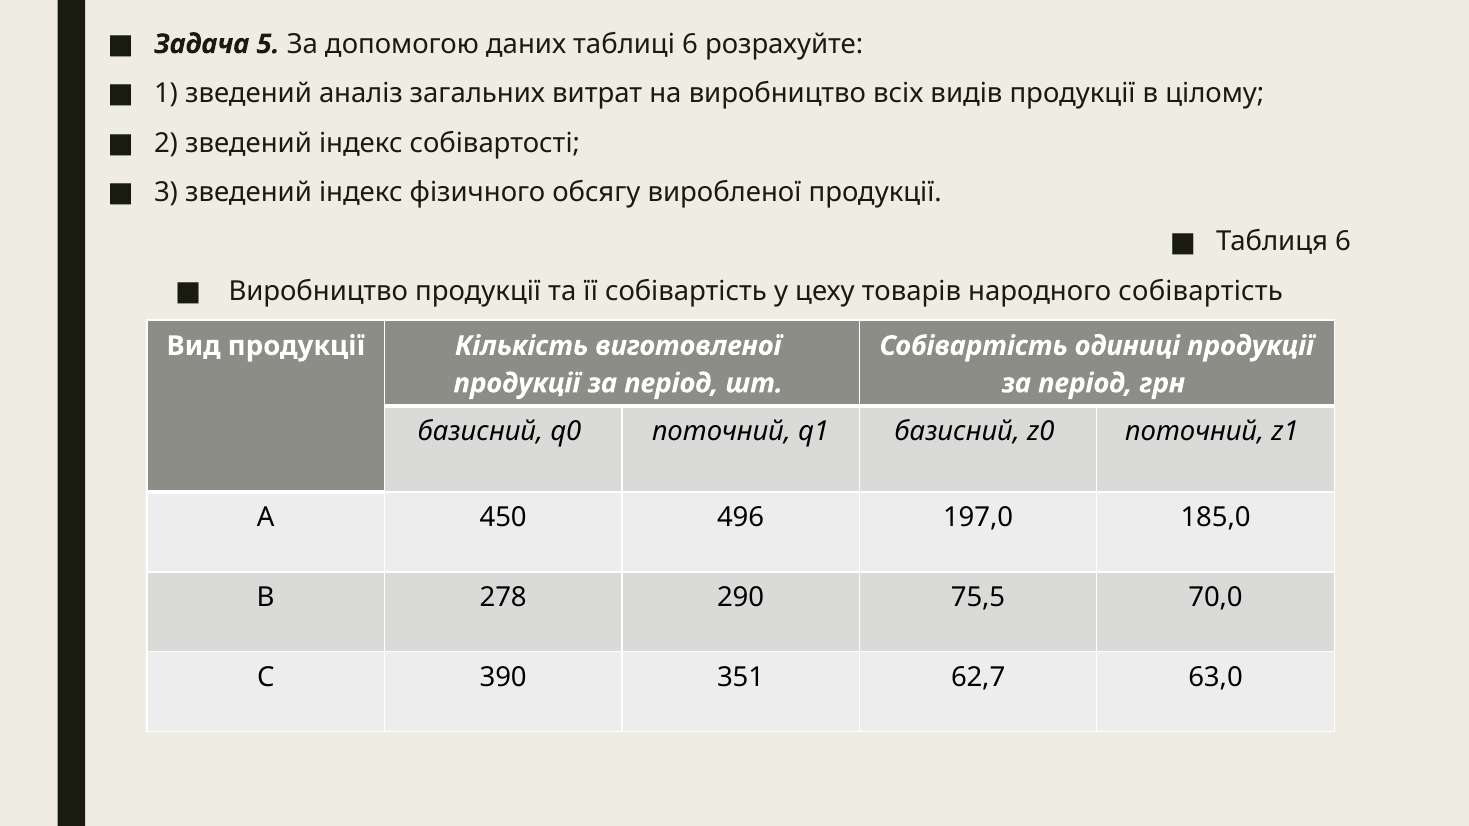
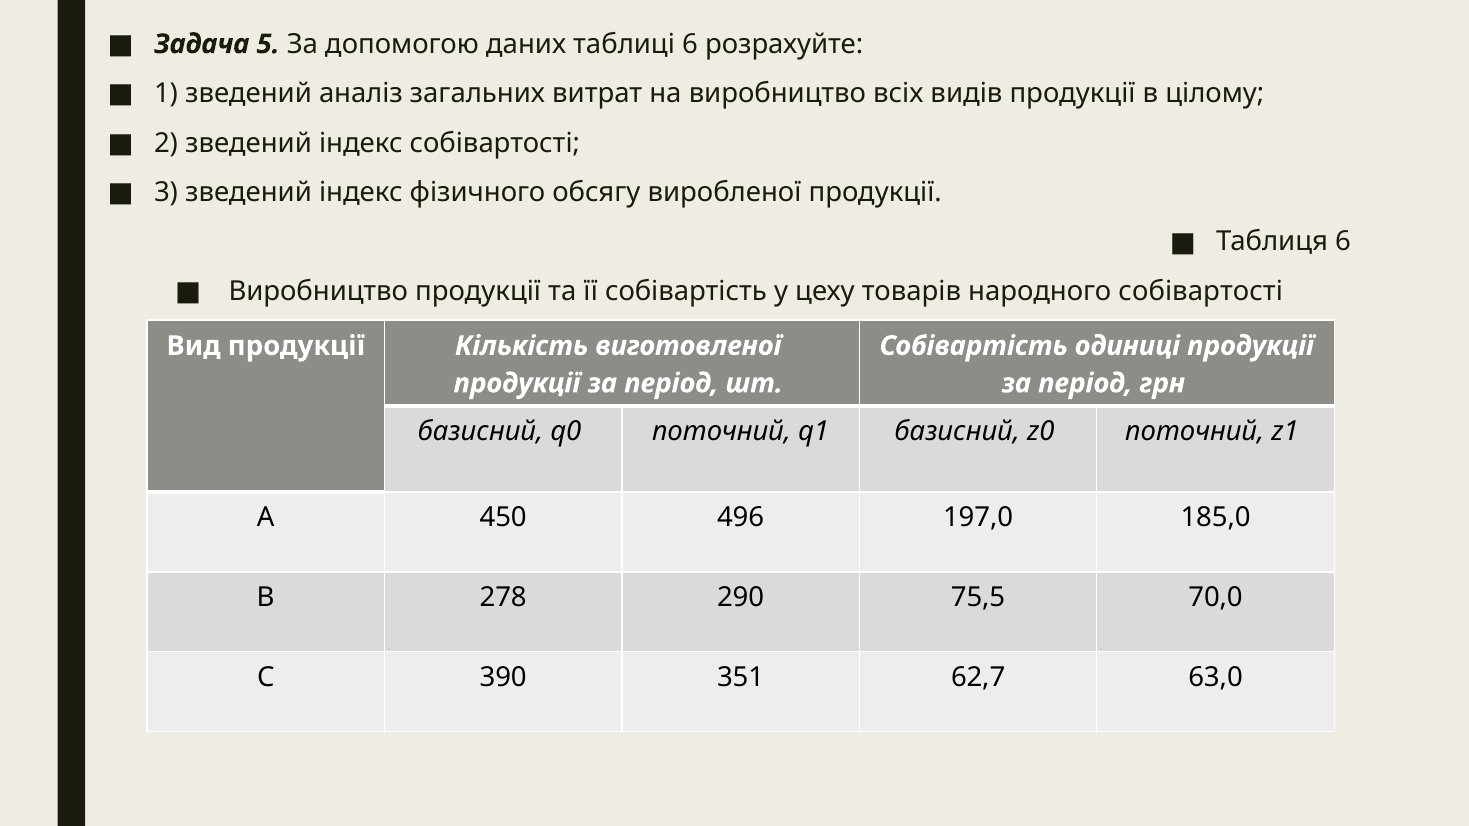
народного собівартість: собівартість -> собівартості (1201, 291)
